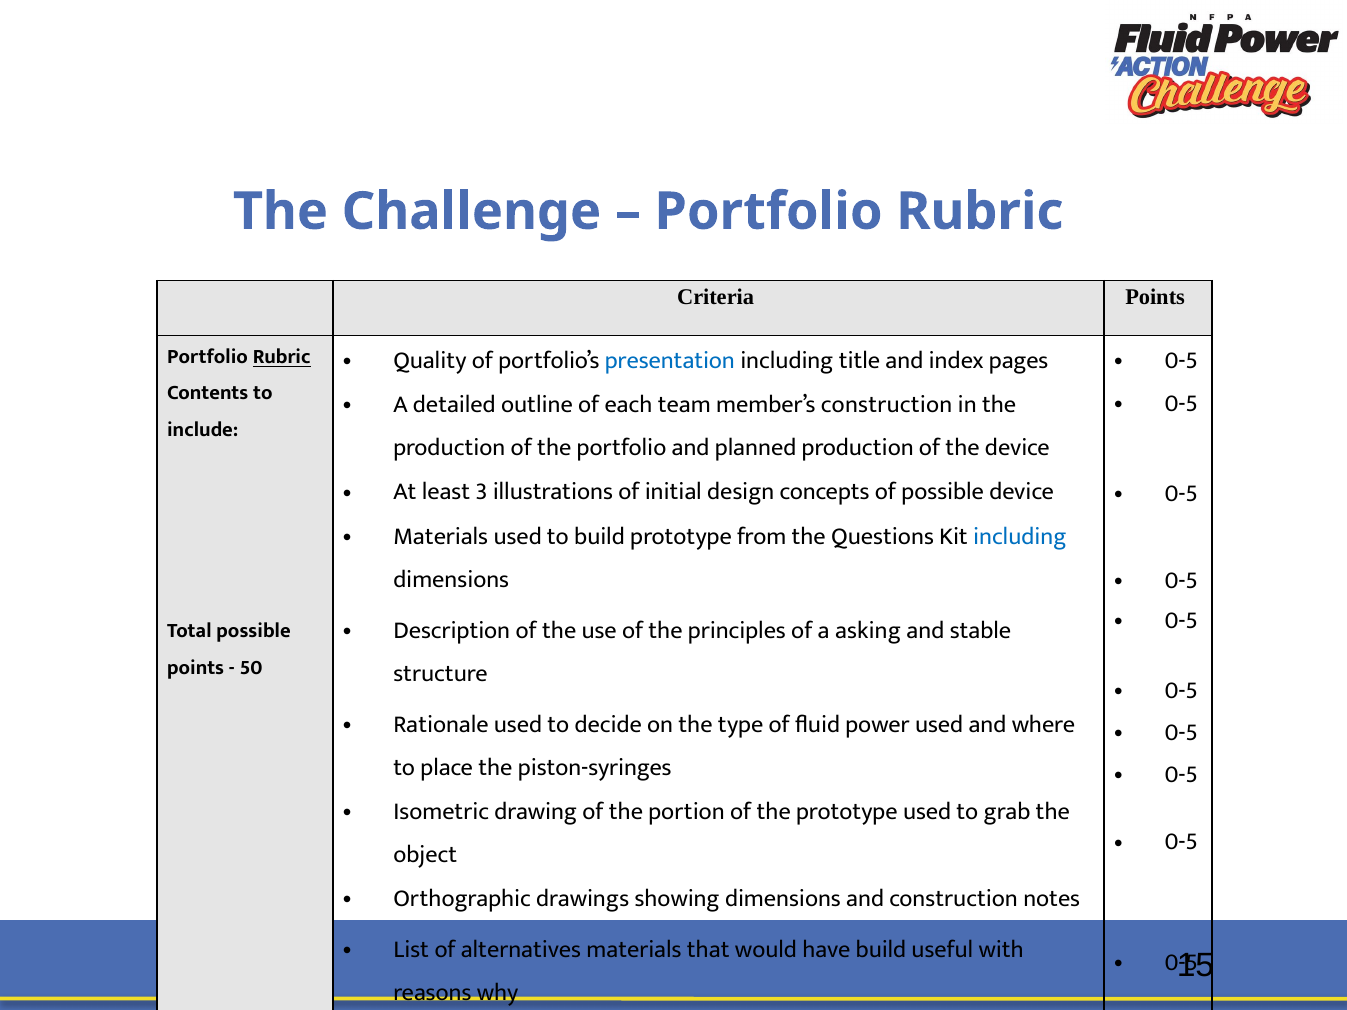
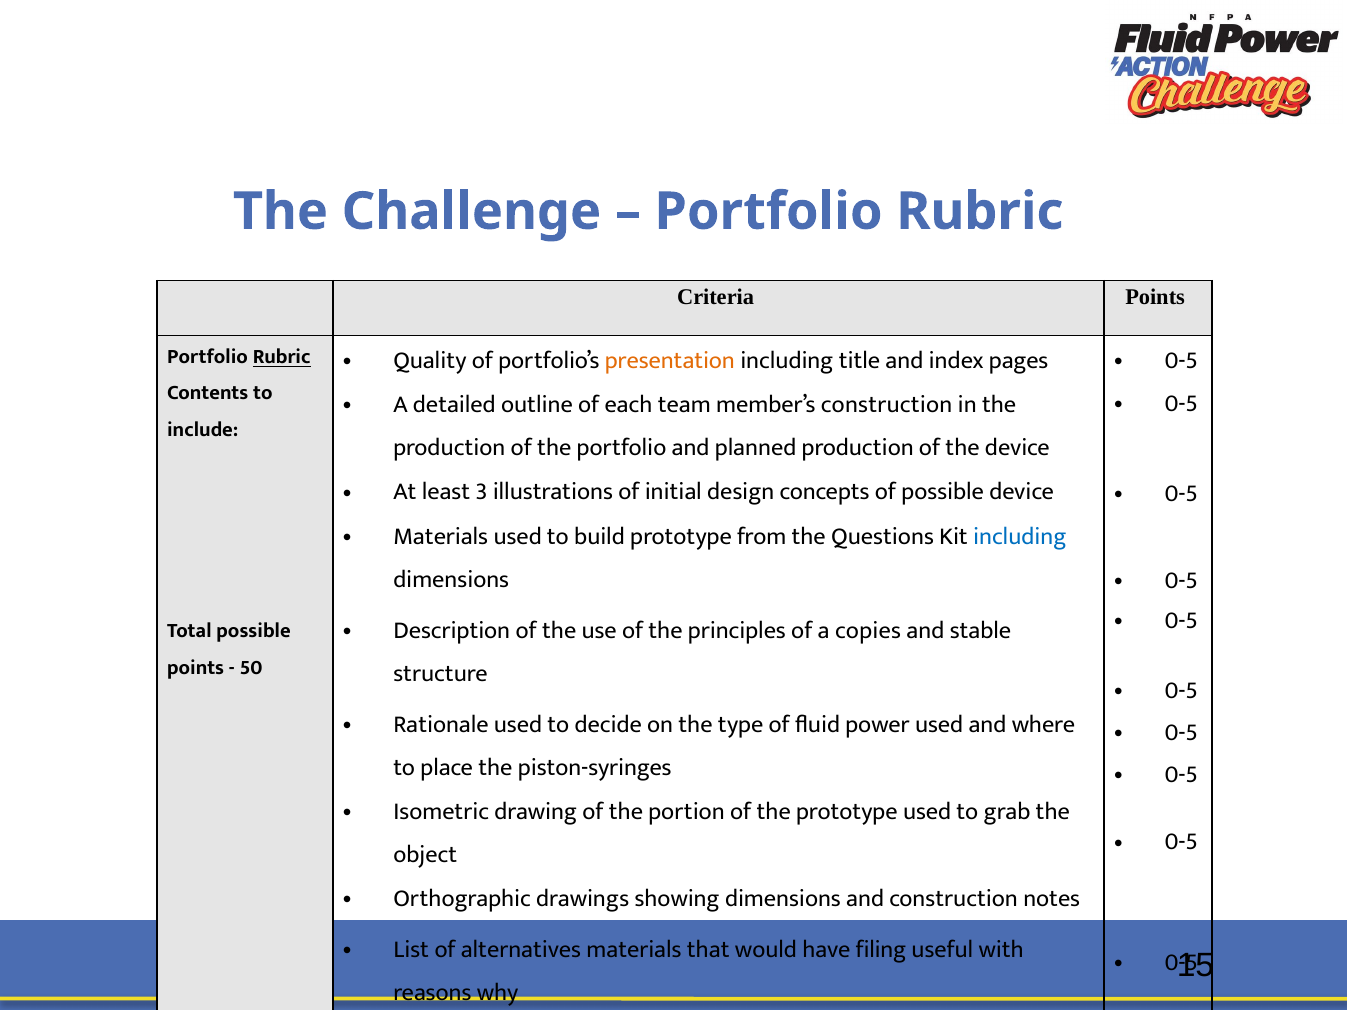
presentation colour: blue -> orange (670, 360)
asking: asking -> copies (868, 630)
have build: build -> filing (881, 950)
